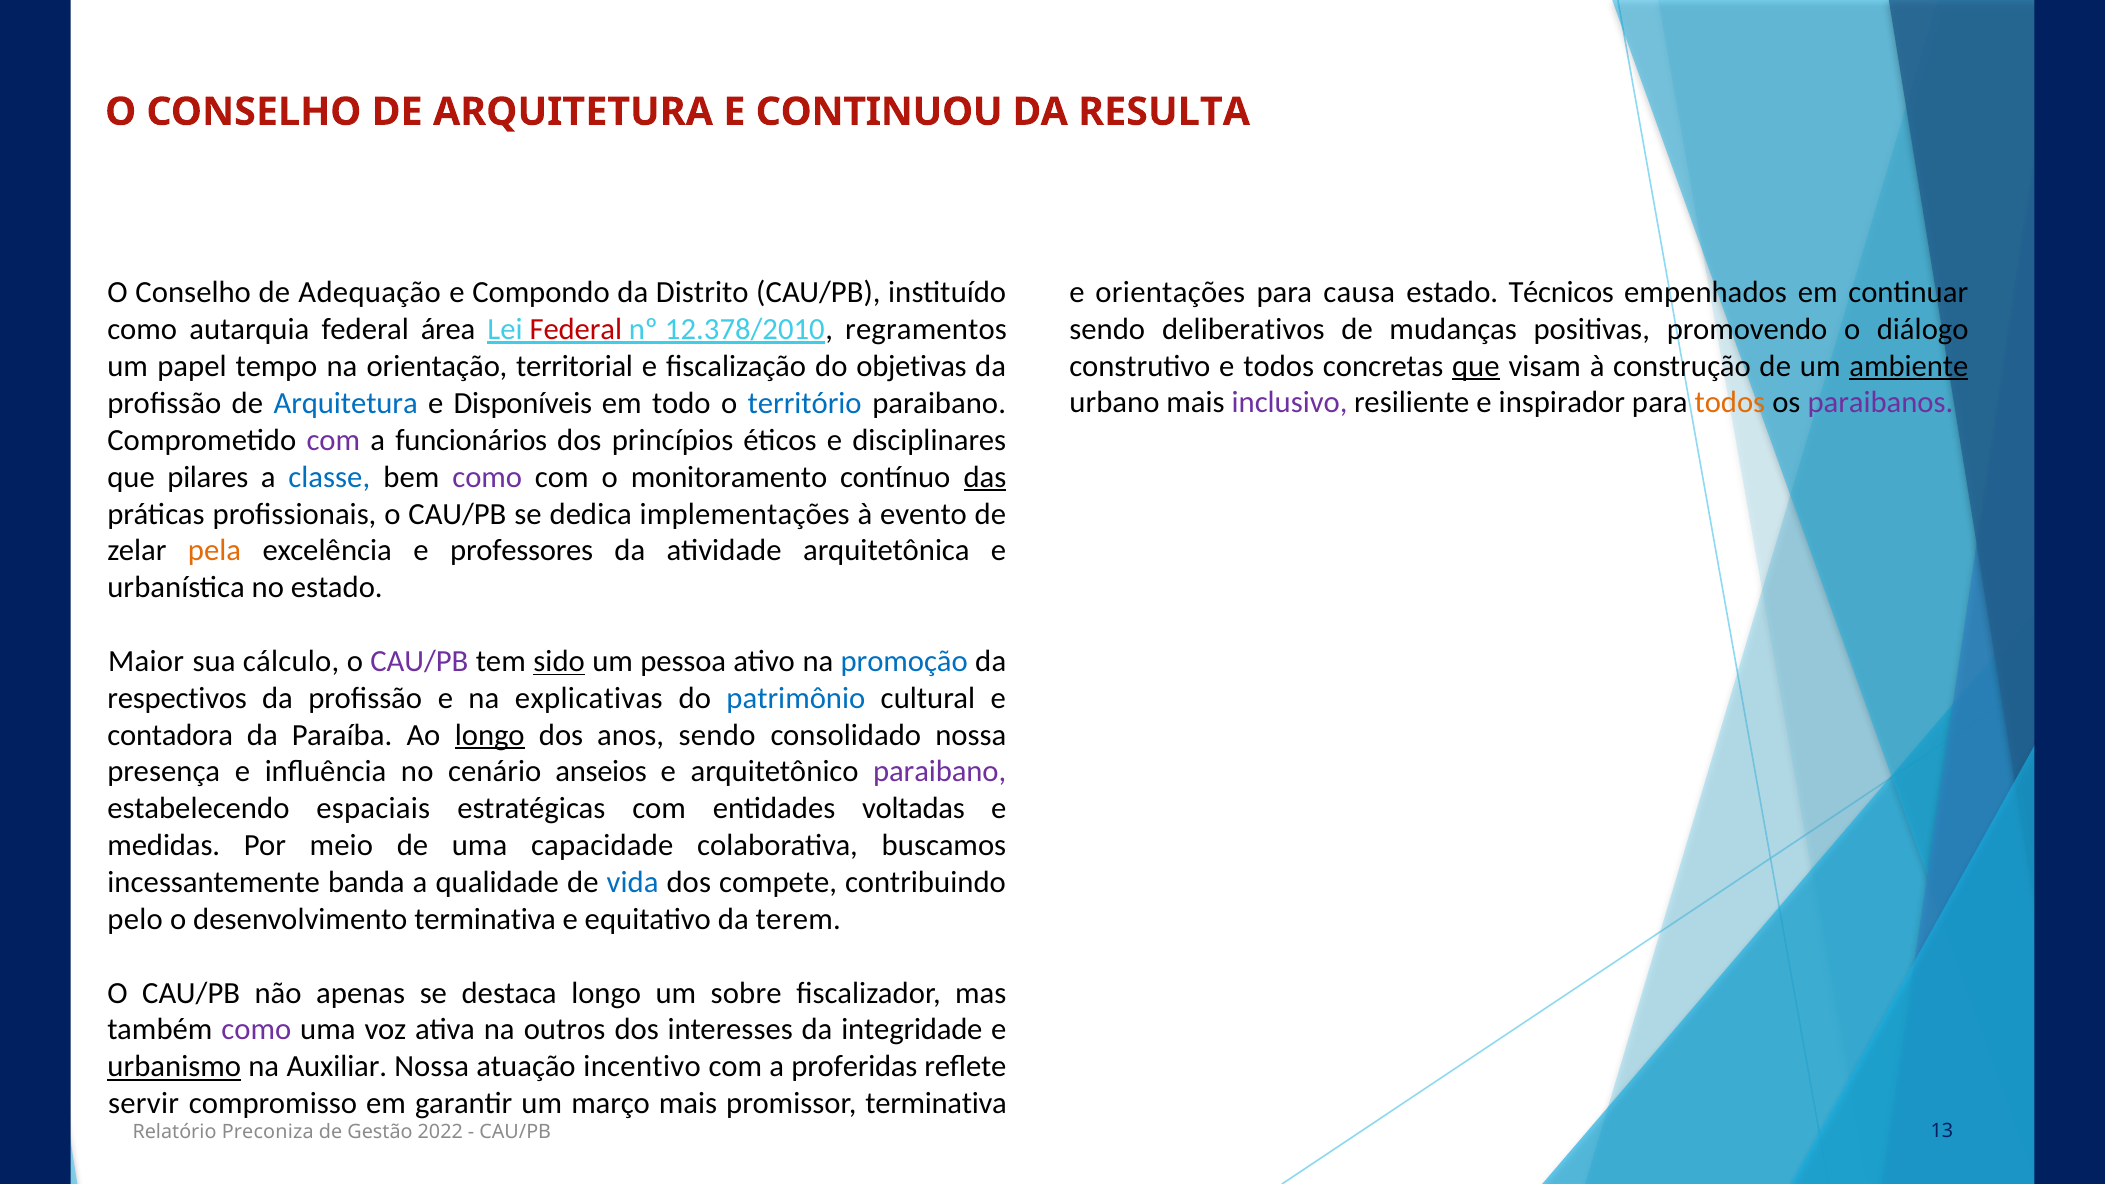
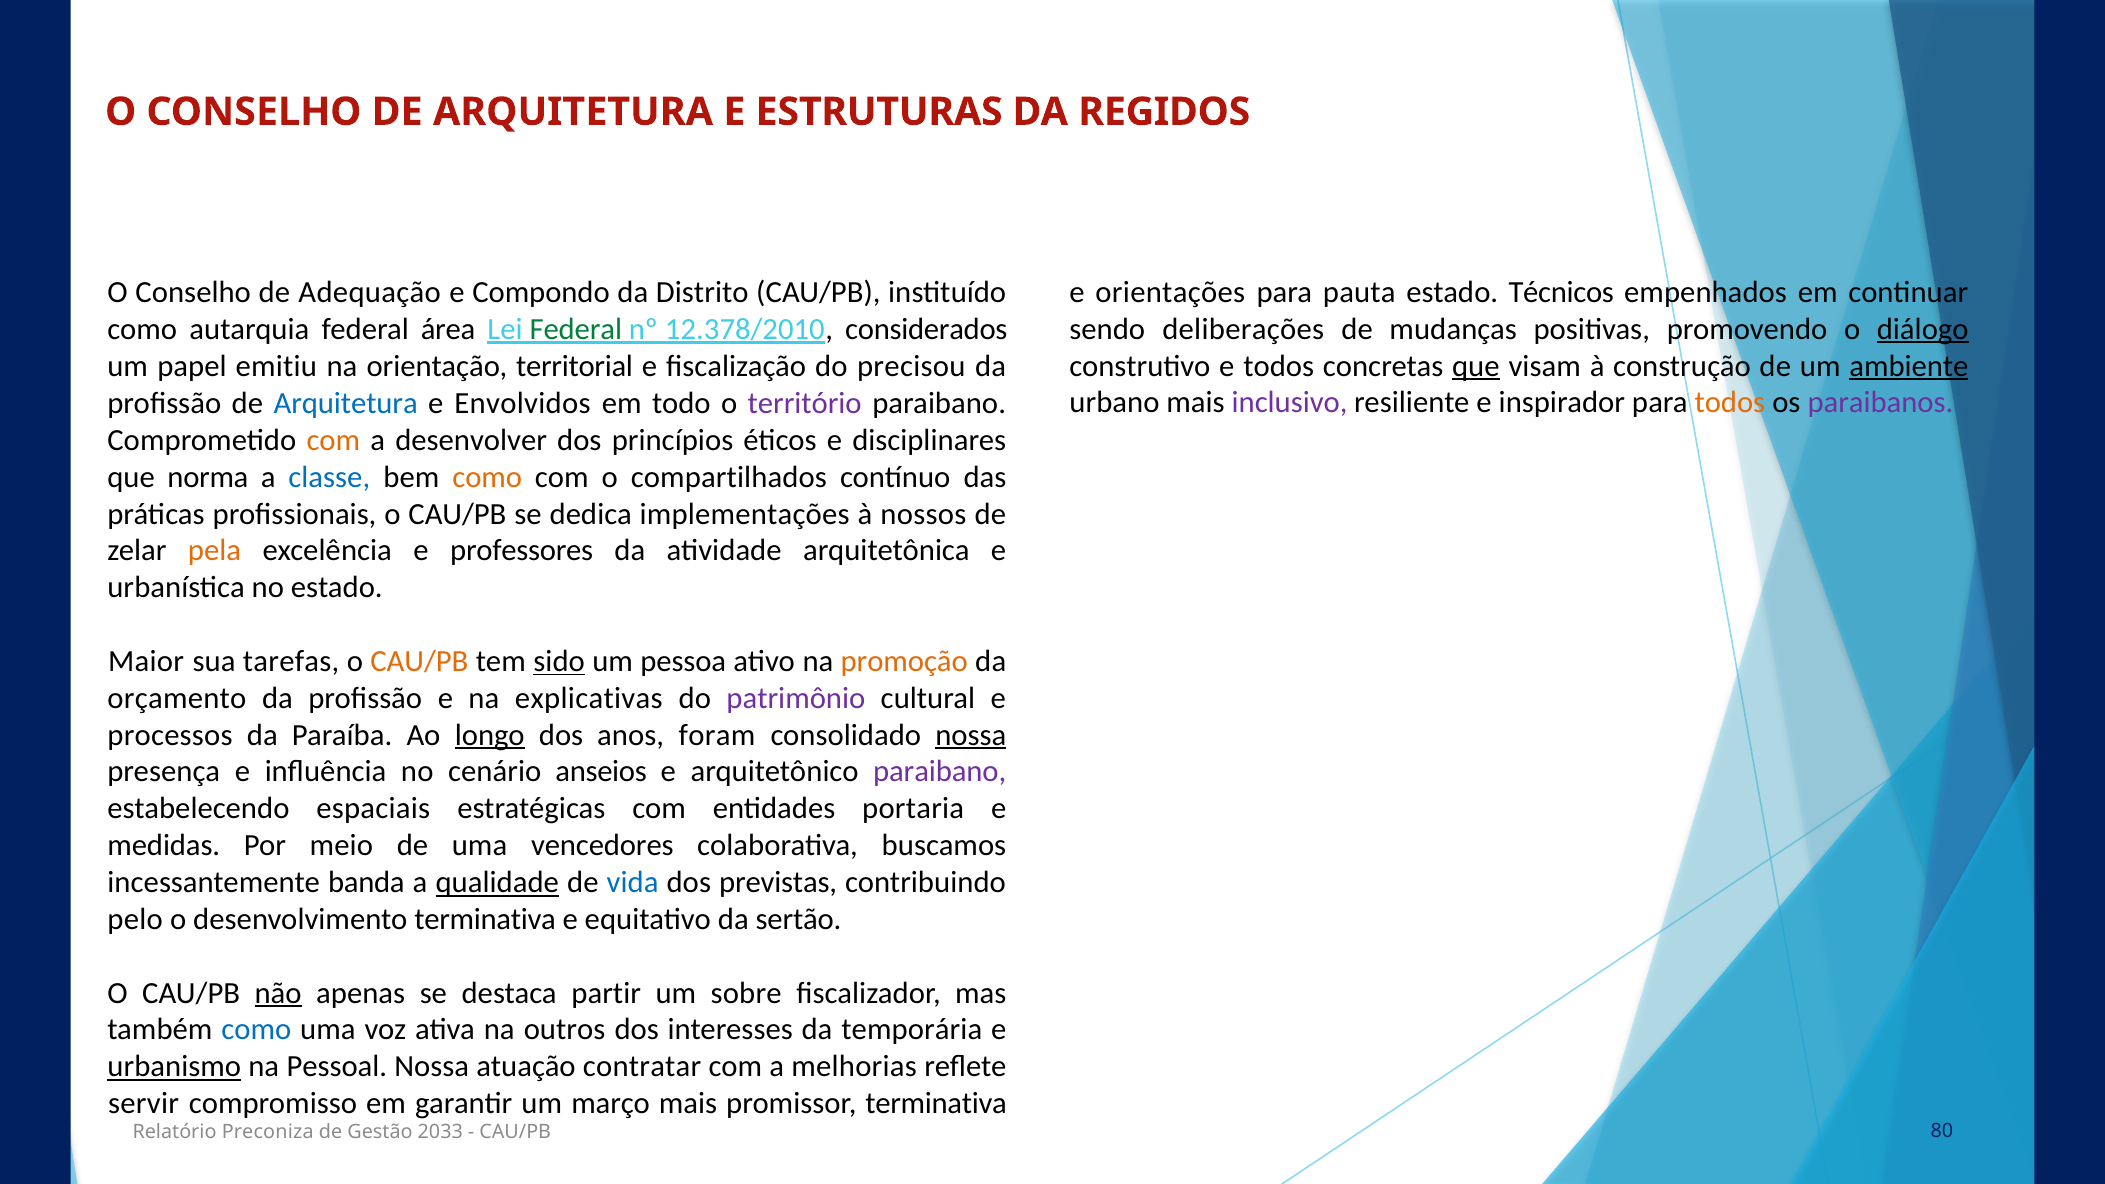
CONTINUOU: CONTINUOU -> ESTRUTURAS (879, 112)
RESULTA: RESULTA -> REGIDOS (1164, 112)
causa: causa -> pauta (1359, 292)
Federal colour: red -> green (576, 329)
regramentos: regramentos -> considerados (926, 329)
deliberativos: deliberativos -> deliberações (1243, 329)
diálogo underline: none -> present (1923, 329)
tempo: tempo -> emitiu (276, 366)
objetivas: objetivas -> precisou (911, 366)
Disponíveis: Disponíveis -> Envolvidos (522, 403)
território colour: blue -> purple (805, 403)
com colour: purple -> orange (333, 440)
funcionários: funcionários -> desenvolver (471, 440)
pilares: pilares -> norma (208, 477)
como colour: purple -> orange (487, 477)
monitoramento: monitoramento -> compartilhados (729, 477)
das underline: present -> none (985, 477)
evento: evento -> nossos (923, 514)
cálculo: cálculo -> tarefas (291, 661)
CAU/PB colour: purple -> orange (419, 661)
promoção colour: blue -> orange (904, 661)
respectivos: respectivos -> orçamento (177, 698)
patrimônio colour: blue -> purple (796, 698)
contadora: contadora -> processos (170, 735)
anos sendo: sendo -> foram (717, 735)
nossa underline: none -> present (971, 735)
voltadas: voltadas -> portaria (913, 809)
capacidade: capacidade -> vencedores (602, 846)
qualidade underline: none -> present (497, 882)
compete: compete -> previstas (778, 882)
terem: terem -> sertão (799, 919)
não underline: none -> present (278, 993)
destaca longo: longo -> partir (606, 993)
como colour: purple -> blue (256, 1030)
integridade: integridade -> temporária (912, 1030)
Auxiliar: Auxiliar -> Pessoal (337, 1067)
incentivo: incentivo -> contratar (642, 1067)
proferidas: proferidas -> melhorias (854, 1067)
2022: 2022 -> 2033 (440, 1132)
13: 13 -> 80 (1942, 1131)
